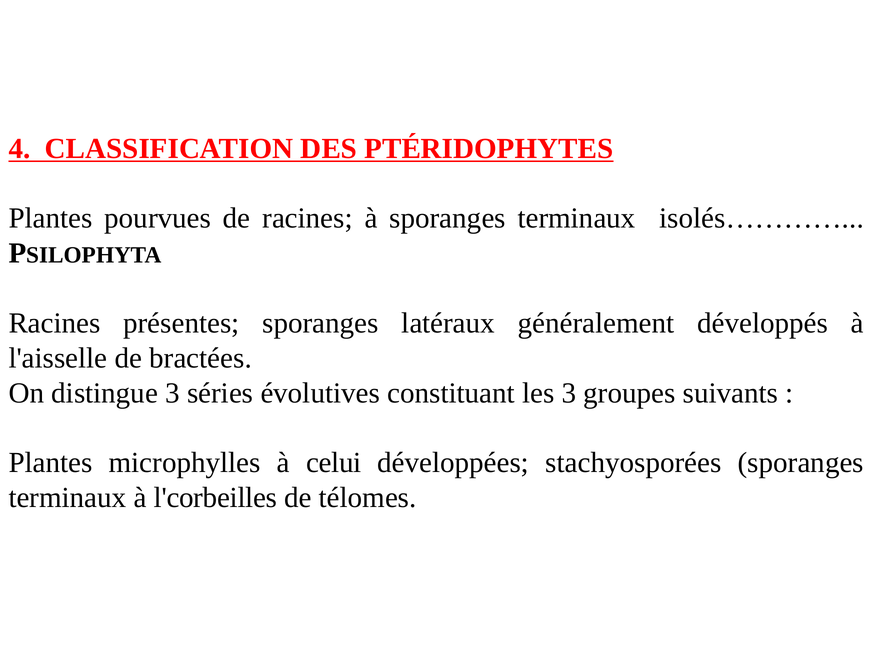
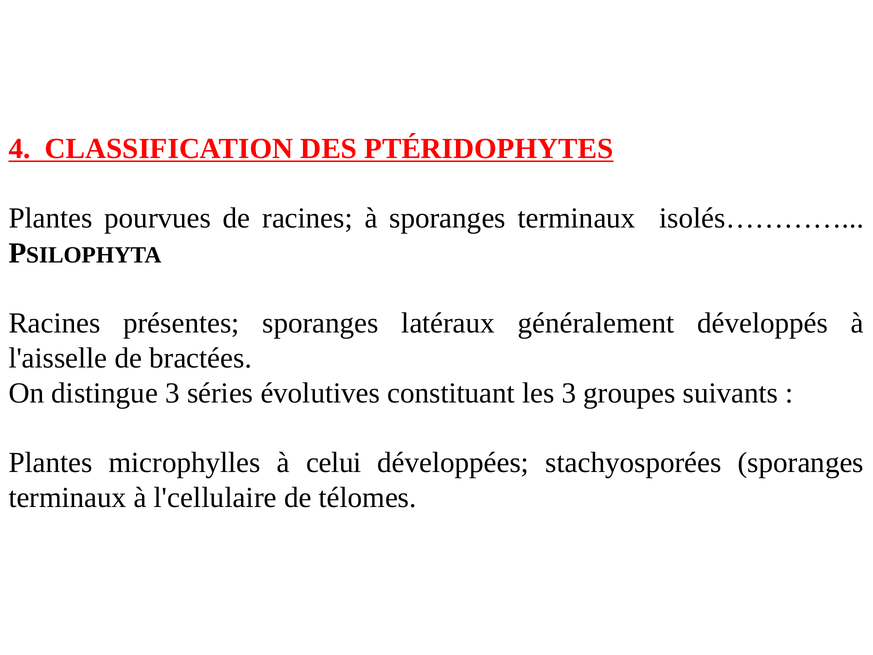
l'corbeilles: l'corbeilles -> l'cellulaire (215, 498)
